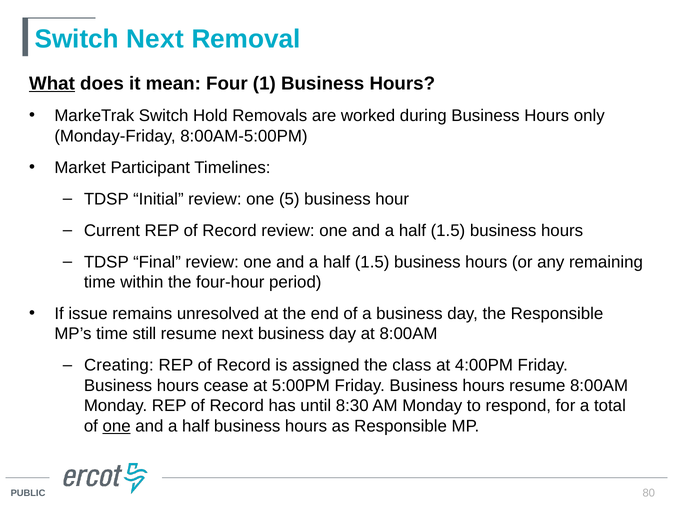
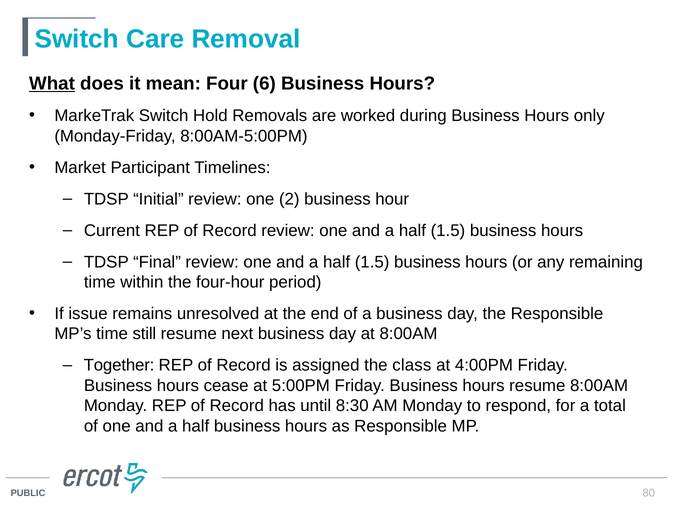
Switch Next: Next -> Care (155, 39)
1: 1 -> 6 (264, 83)
5: 5 -> 2 (289, 199)
Creating: Creating -> Together (119, 365)
one underline: present -> none (117, 426)
